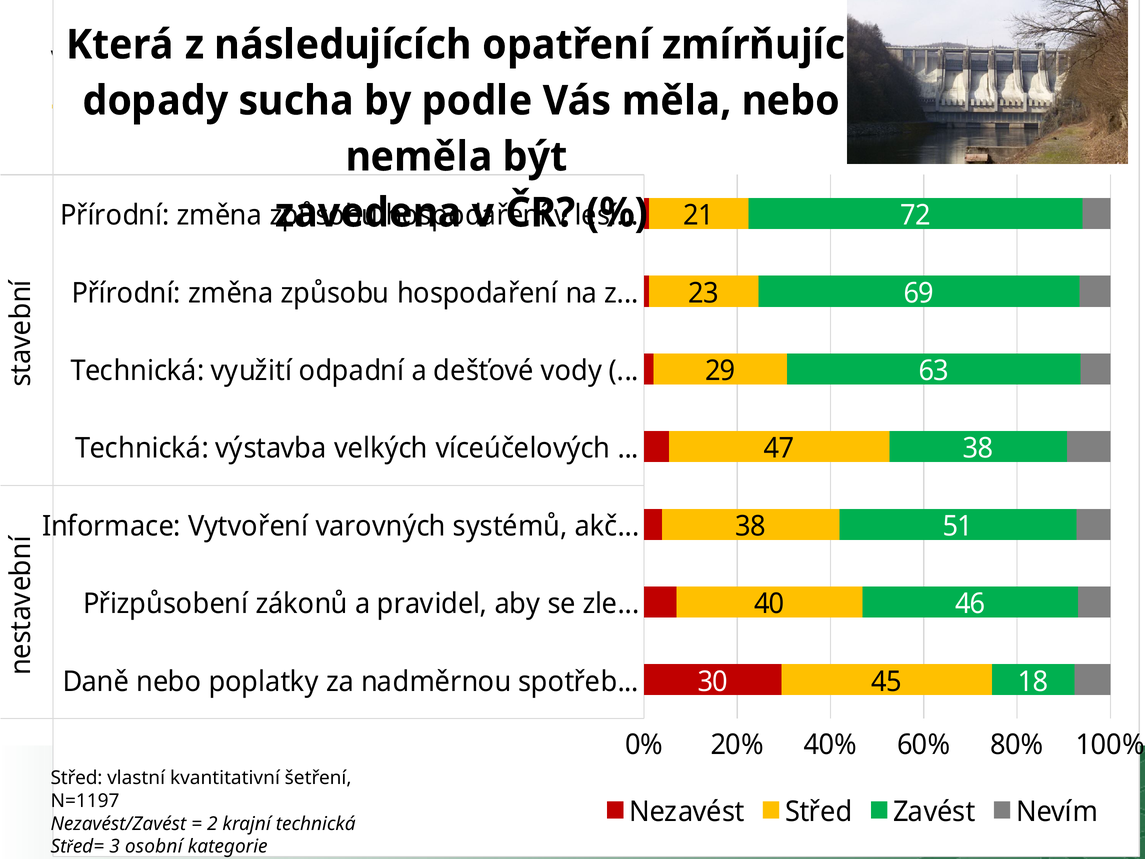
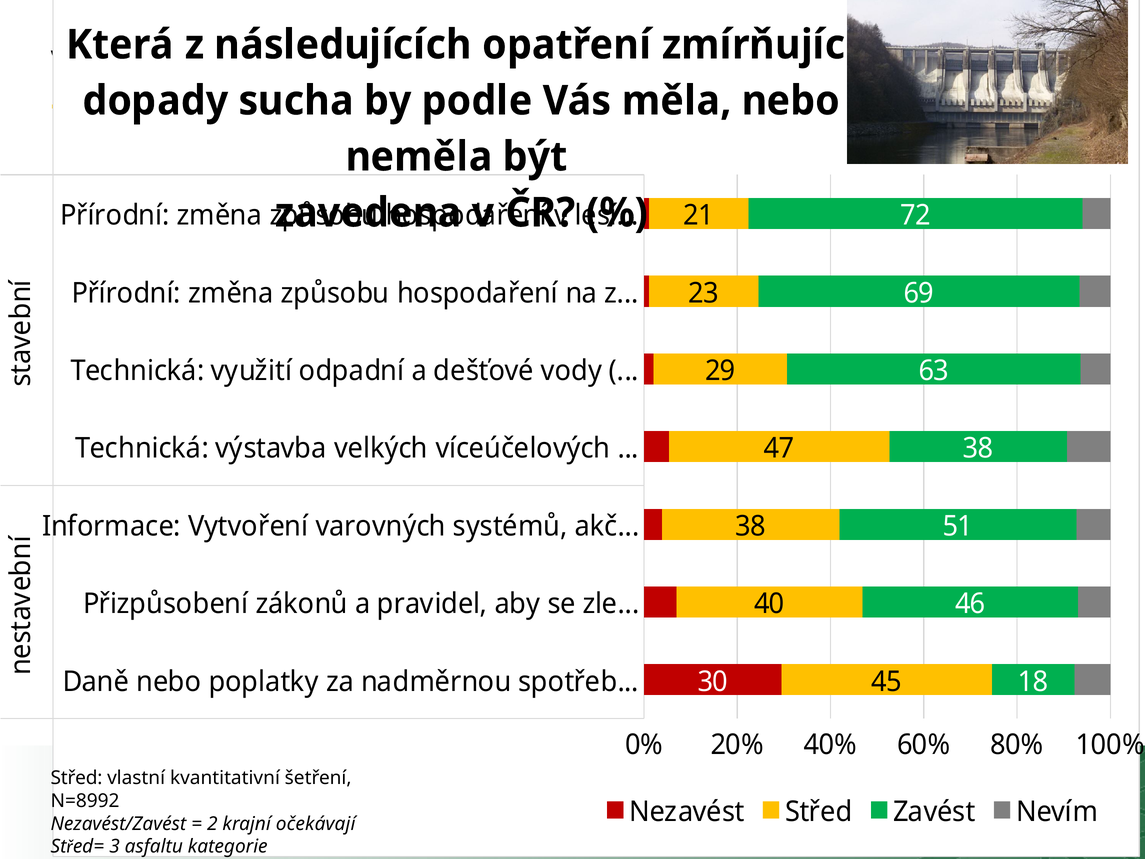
N=1197: N=1197 -> N=8992 (85, 801)
krajní technická: technická -> očekávají (316, 823)
3 osobní: osobní -> asfaltu (154, 846)
